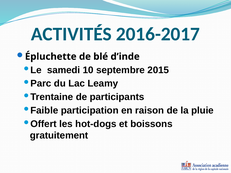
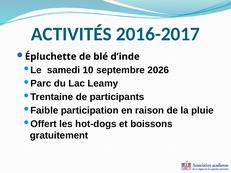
2015: 2015 -> 2026 (158, 70)
